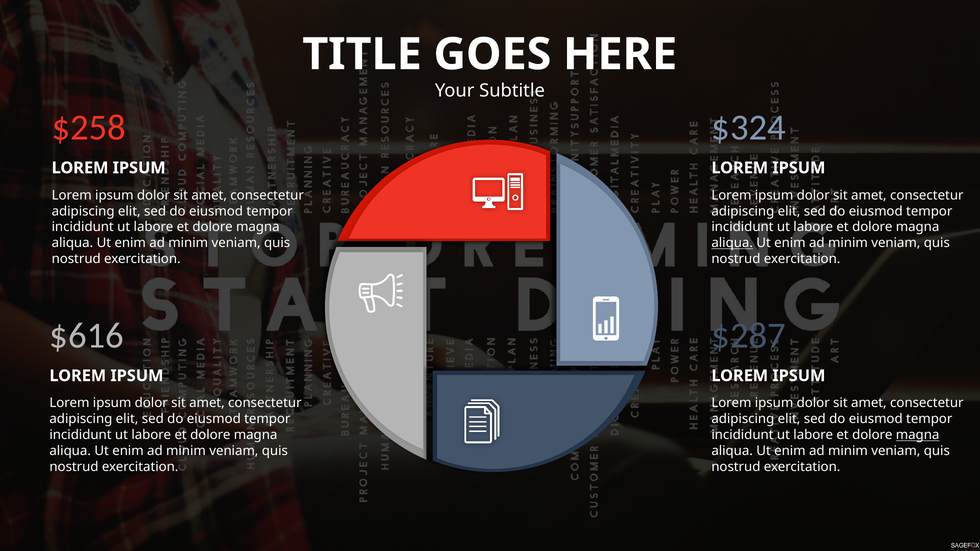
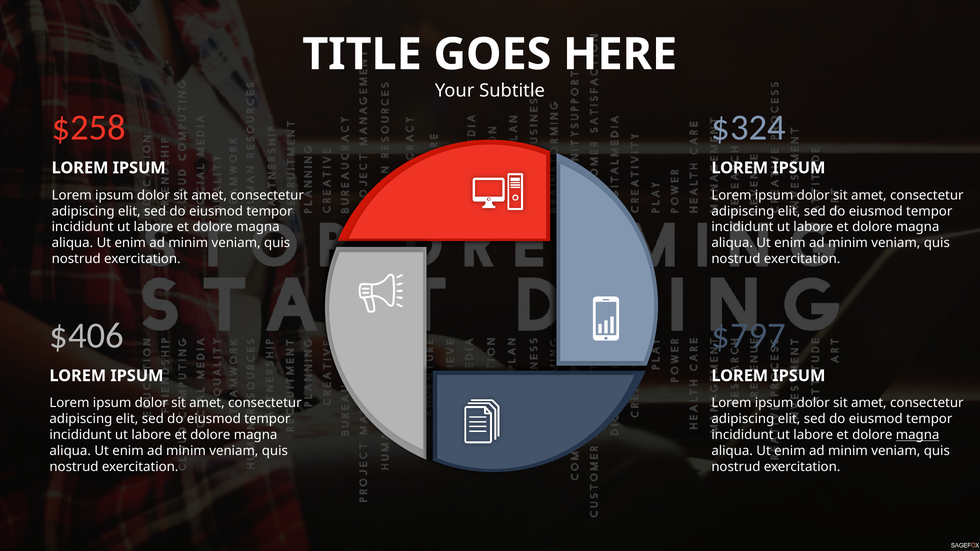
aliqua underline: present -> none (732, 243)
$616: $616 -> $406 (87, 336)
$287: $287 -> $797 (749, 336)
